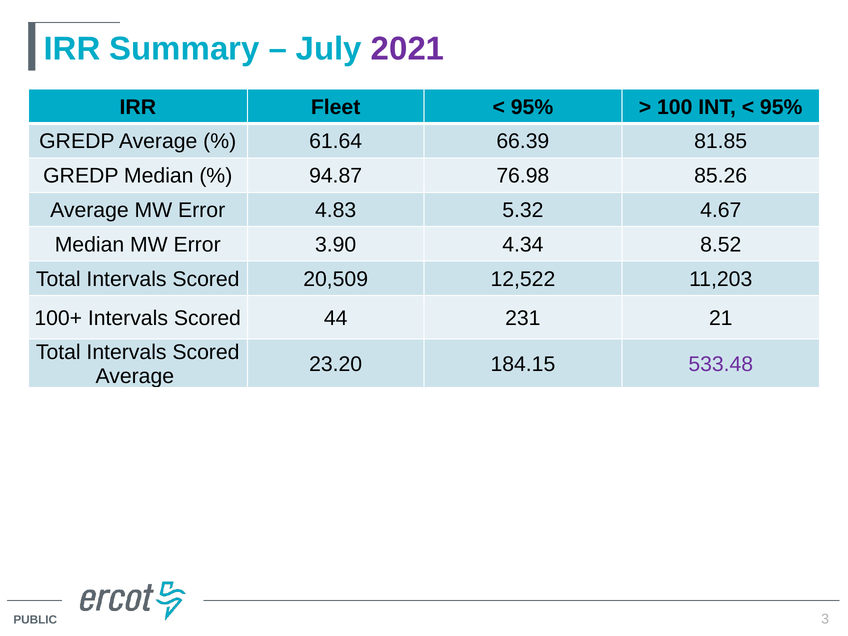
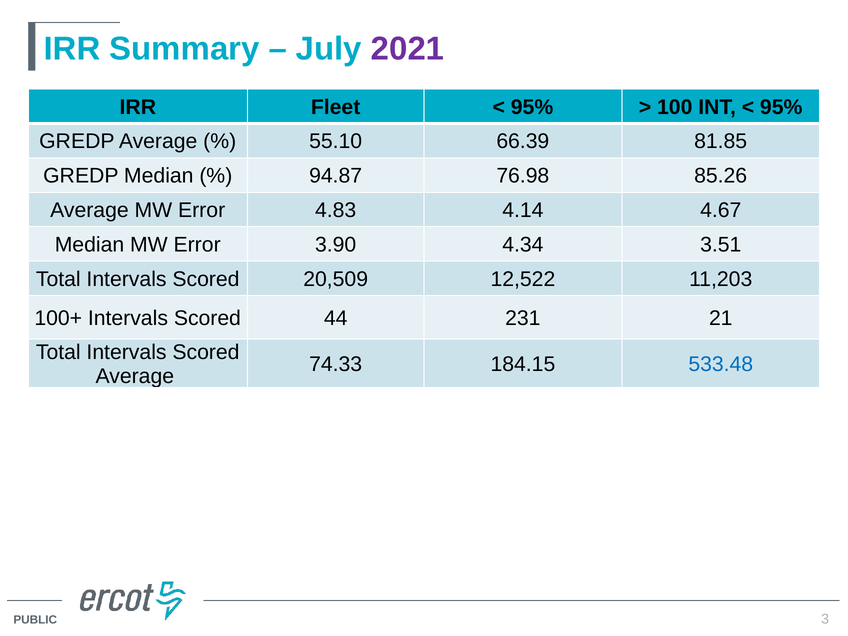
61.64: 61.64 -> 55.10 (336, 141)
5.32: 5.32 -> 4.14 (523, 210)
8.52: 8.52 -> 3.51 (721, 245)
23.20: 23.20 -> 74.33 (336, 364)
533.48 colour: purple -> blue (721, 364)
